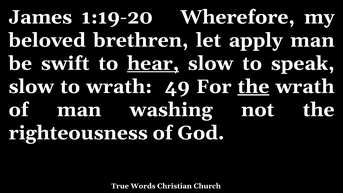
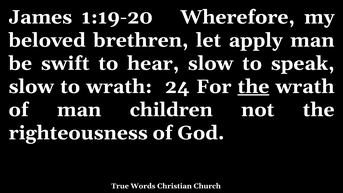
hear underline: present -> none (153, 63)
49: 49 -> 24 (177, 87)
washing: washing -> children (171, 110)
